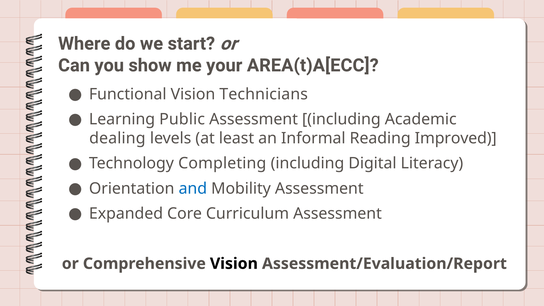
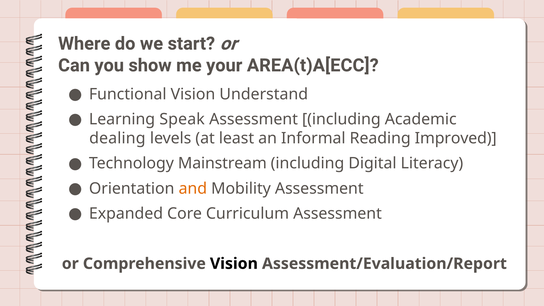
Technicians: Technicians -> Understand (264, 94)
Public: Public -> Speak (182, 119)
Completing: Completing -> Mainstream (222, 163)
and colour: blue -> orange (193, 188)
